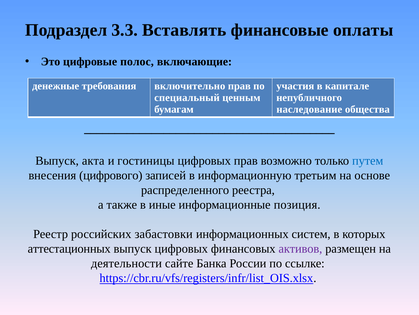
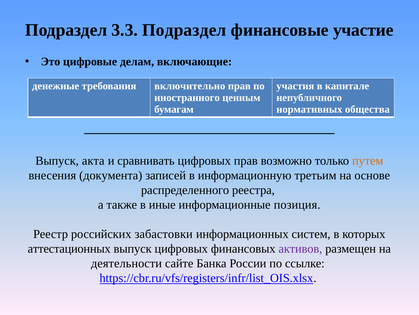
3.3 Вставлять: Вставлять -> Подраздел (184, 30)
оплаты: оплаты -> участие (363, 30)
полос: полос -> делам (137, 61)
специальный: специальный -> иностранного (187, 98)
наследование: наследование -> нормативных (309, 109)
гостиницы: гостиницы -> сравнивать (146, 160)
путем colour: blue -> orange (368, 160)
цифрового: цифрового -> документа (111, 175)
